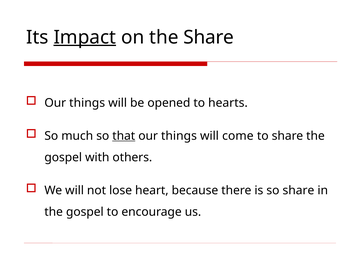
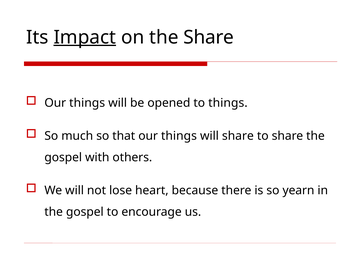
to hearts: hearts -> things (228, 103)
that underline: present -> none (124, 136)
will come: come -> share (238, 136)
so share: share -> yearn (298, 190)
